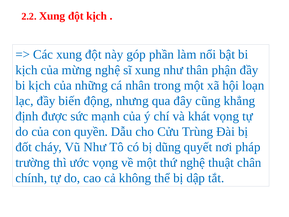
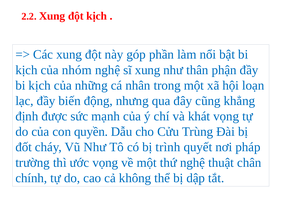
mừng: mừng -> nhóm (77, 70)
dũng: dũng -> trình (168, 147)
